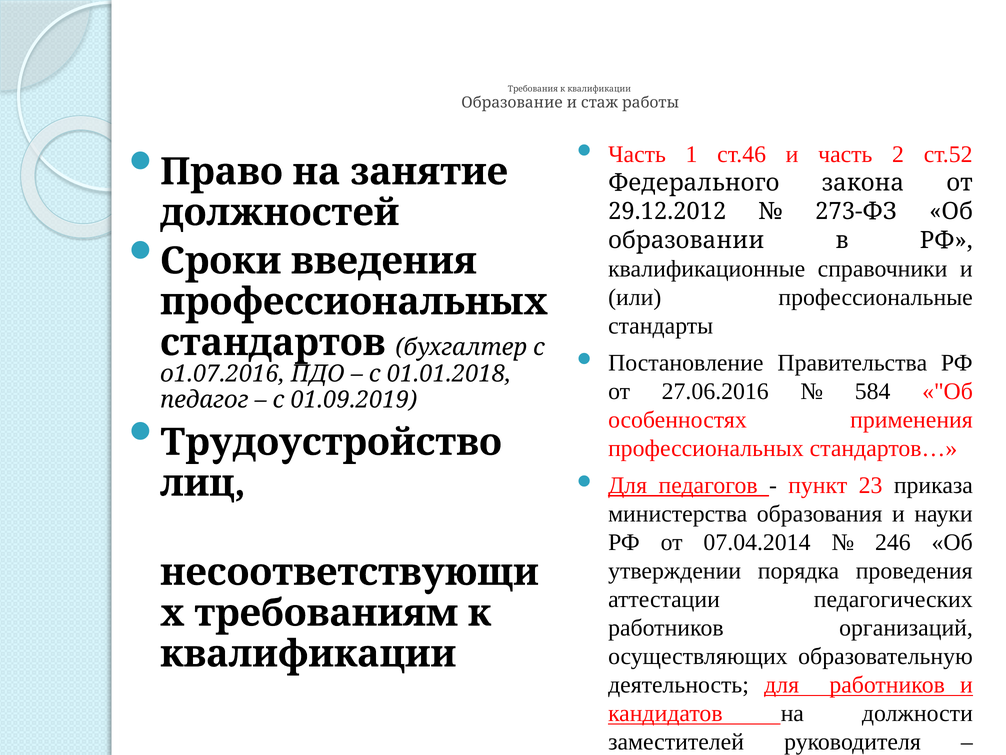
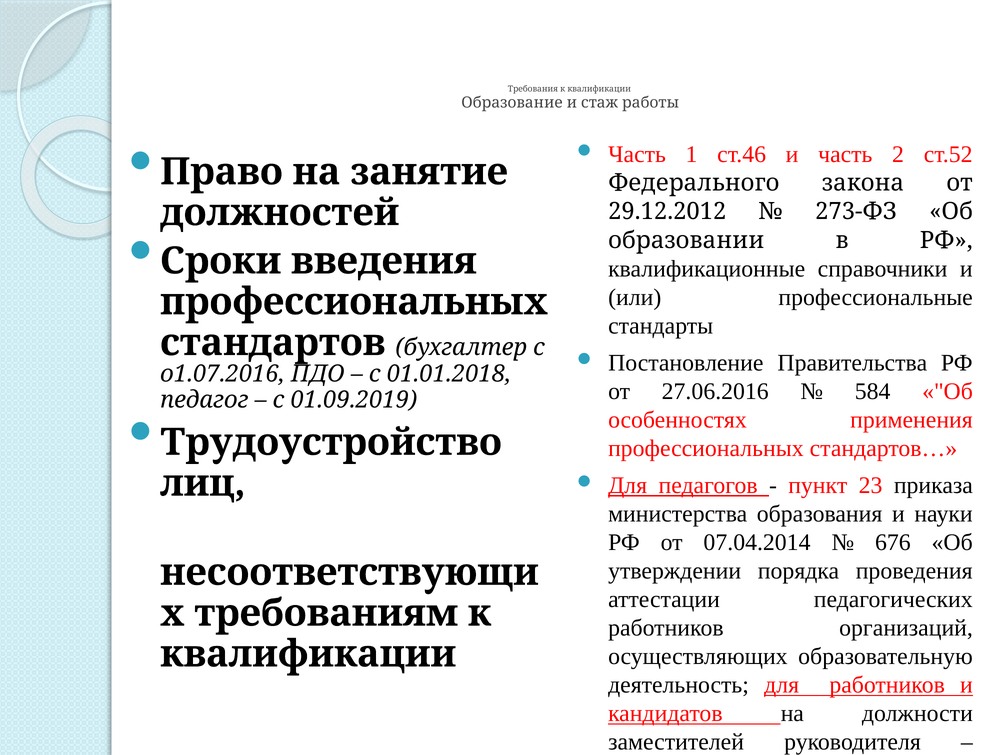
246: 246 -> 676 (893, 542)
